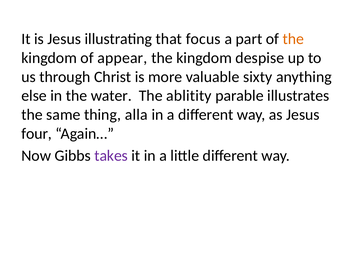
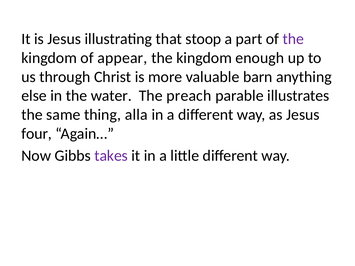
focus: focus -> stoop (203, 39)
the colour: orange -> purple (293, 39)
despise: despise -> enough (260, 58)
sixty: sixty -> barn (258, 77)
ablitity: ablitity -> preach (189, 96)
